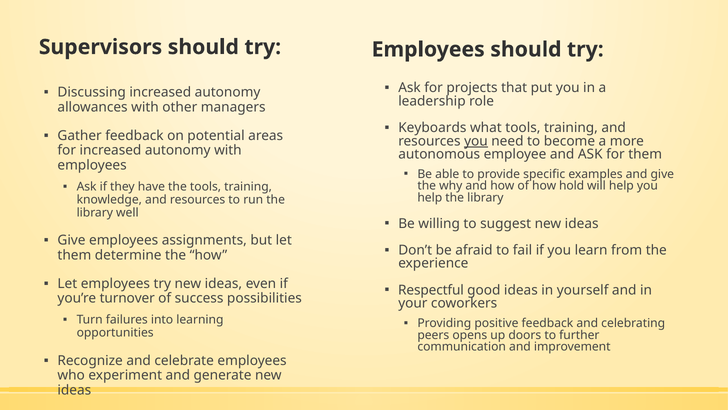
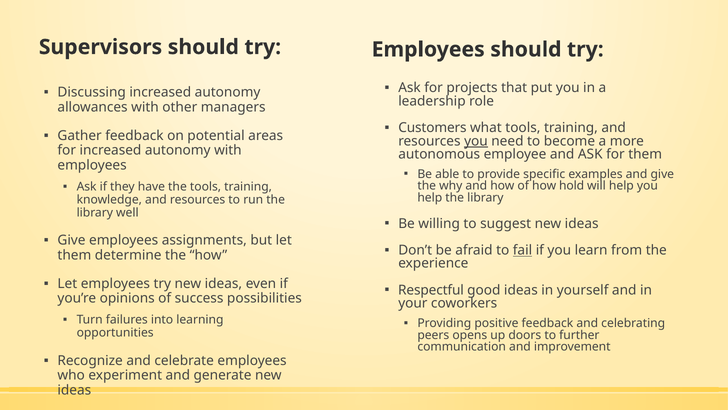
Keyboards: Keyboards -> Customers (432, 128)
fail underline: none -> present (522, 250)
turnover: turnover -> opinions (127, 298)
